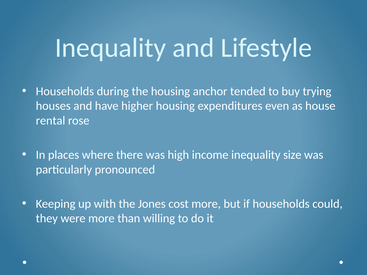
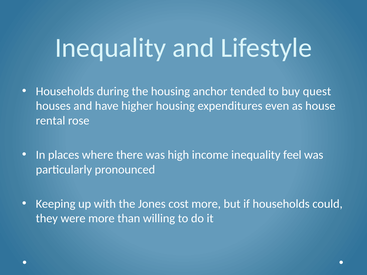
trying: trying -> quest (317, 91)
size: size -> feel (292, 155)
